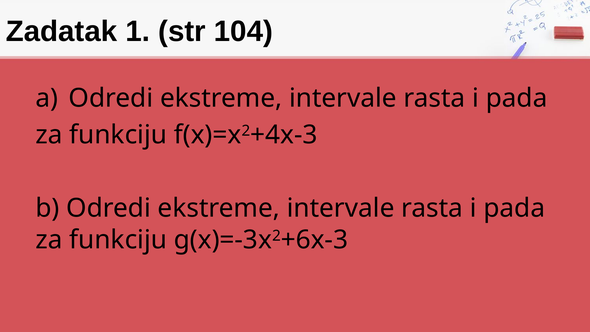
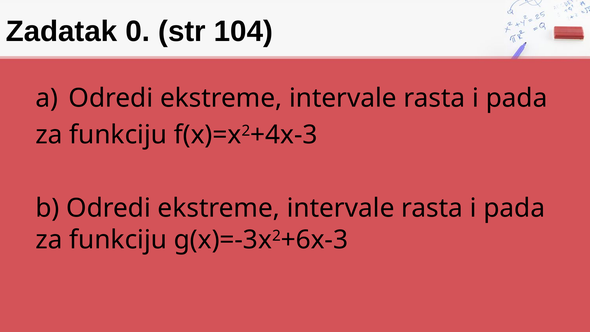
1: 1 -> 0 (138, 31)
